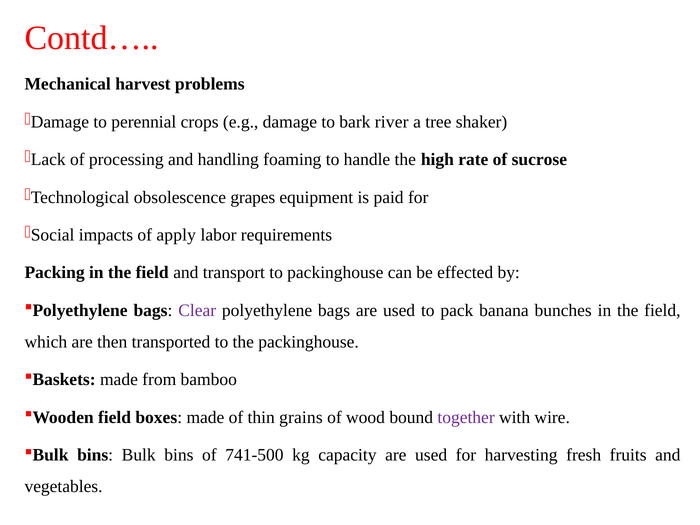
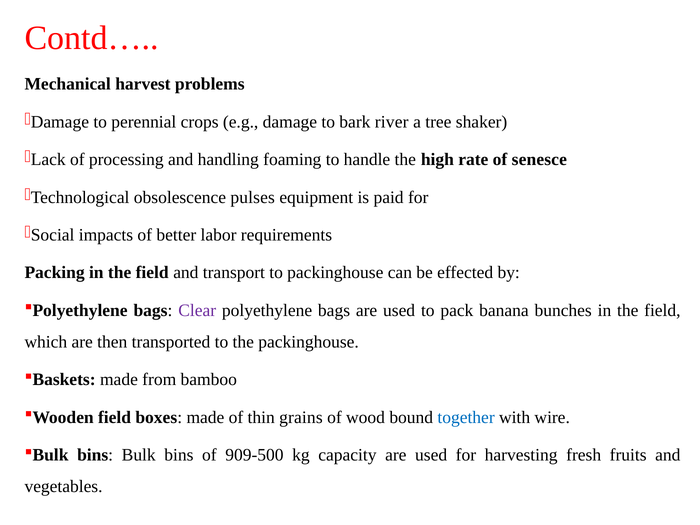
sucrose: sucrose -> senesce (539, 160)
grapes: grapes -> pulses (253, 197)
apply: apply -> better (176, 235)
together colour: purple -> blue (466, 417)
741-500: 741-500 -> 909-500 (254, 455)
